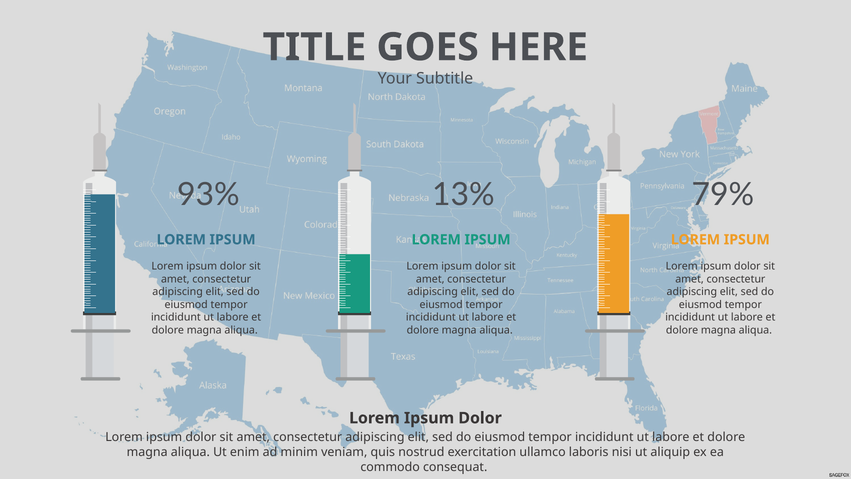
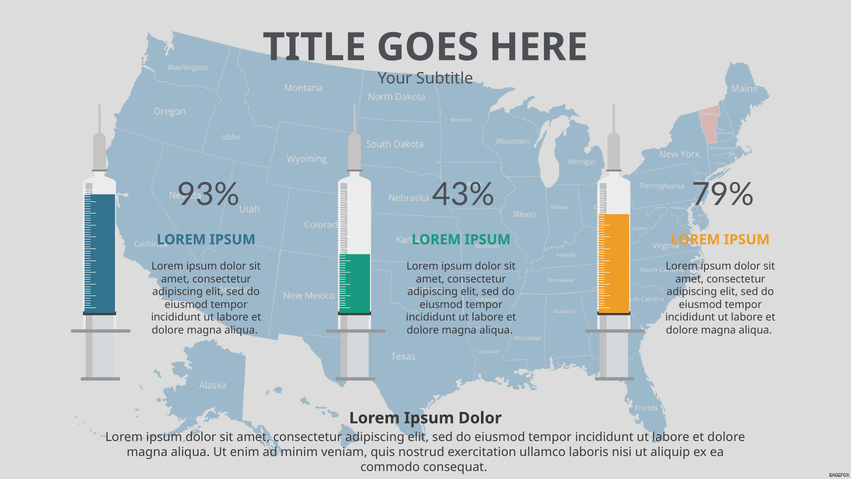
13%: 13% -> 43% (464, 194)
